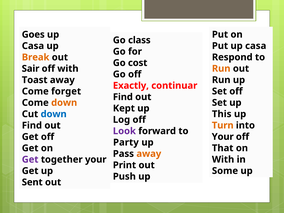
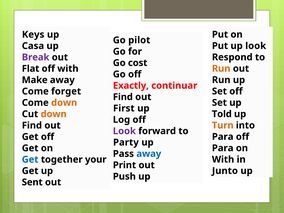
Goes: Goes -> Keys (33, 35)
class: class -> pilot (139, 40)
Put up casa: casa -> look (256, 46)
Break colour: orange -> purple (36, 57)
Sair: Sair -> Flat (31, 69)
Toast: Toast -> Make (35, 80)
Kept: Kept -> First (124, 108)
This: This -> Told (222, 114)
down colour: blue -> orange (54, 114)
Your: Your -> Para (223, 137)
That: That -> Para (223, 148)
away colour: orange -> blue (149, 154)
Get colour: purple -> blue (30, 159)
Some: Some -> Junto (225, 171)
